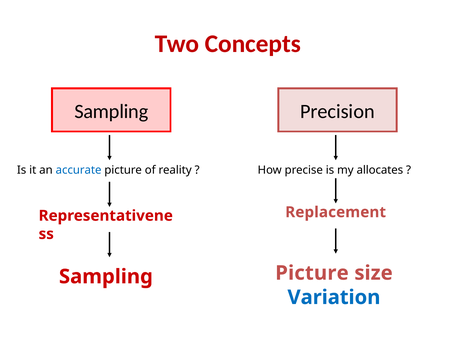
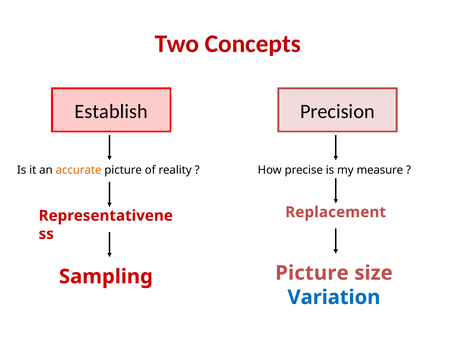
Sampling: Sampling -> Establish (111, 111)
accurate colour: blue -> orange (79, 170)
allocates: allocates -> measure (380, 170)
